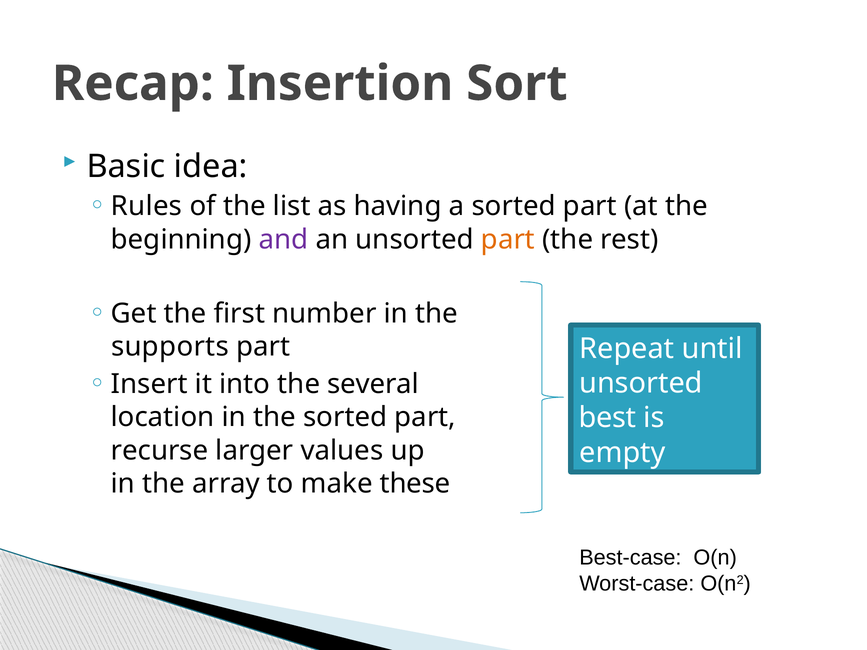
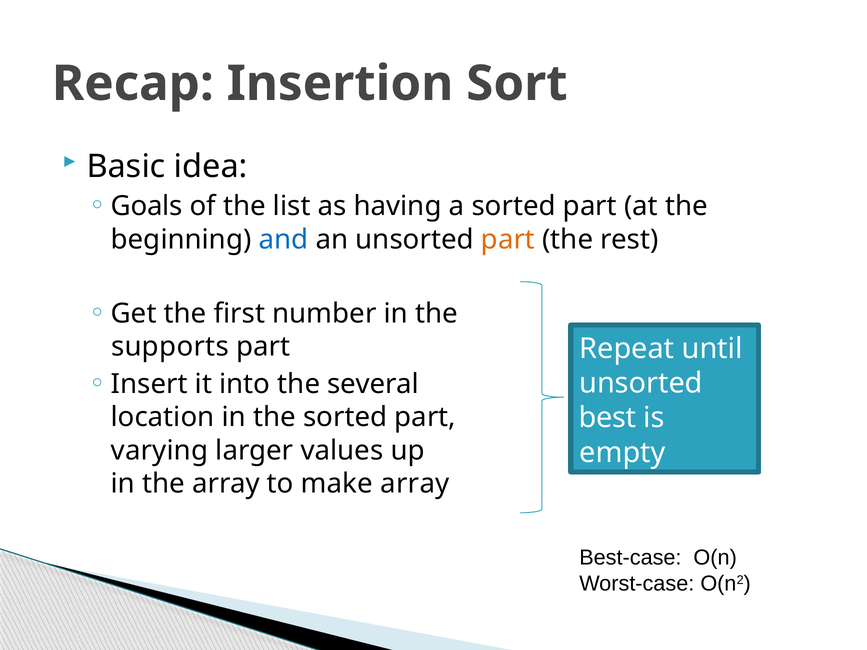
Rules: Rules -> Goals (147, 206)
and colour: purple -> blue (284, 239)
recurse: recurse -> varying (159, 451)
make these: these -> array (415, 484)
